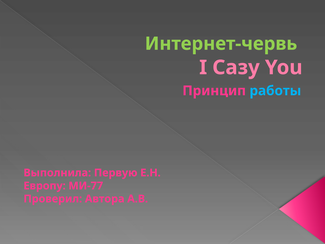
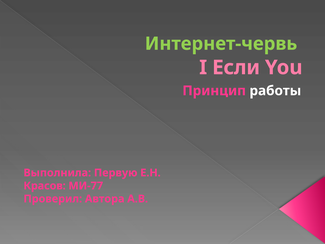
Сазу: Сазу -> Если (236, 67)
работы colour: light blue -> white (275, 91)
Европу: Европу -> Красов (45, 186)
